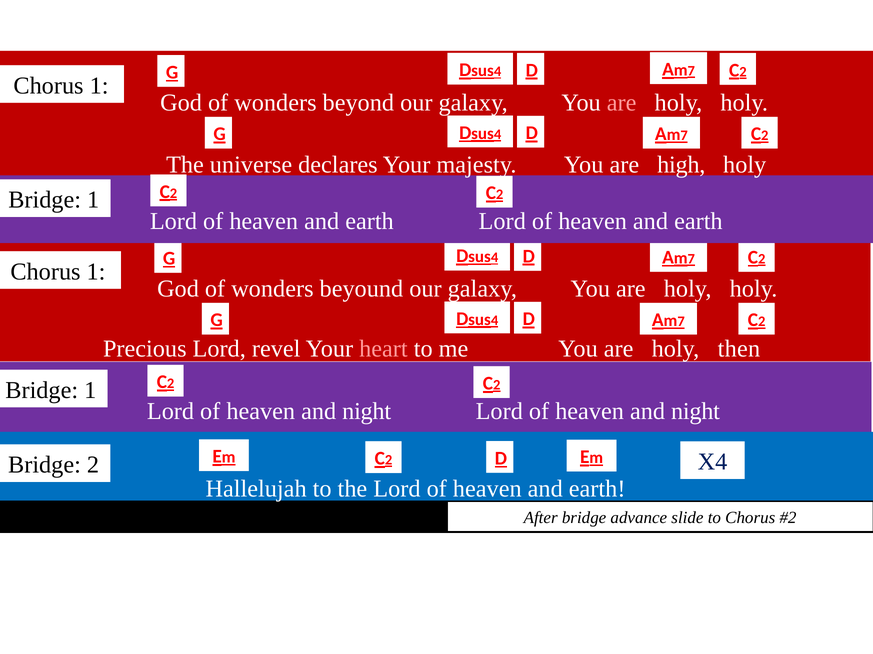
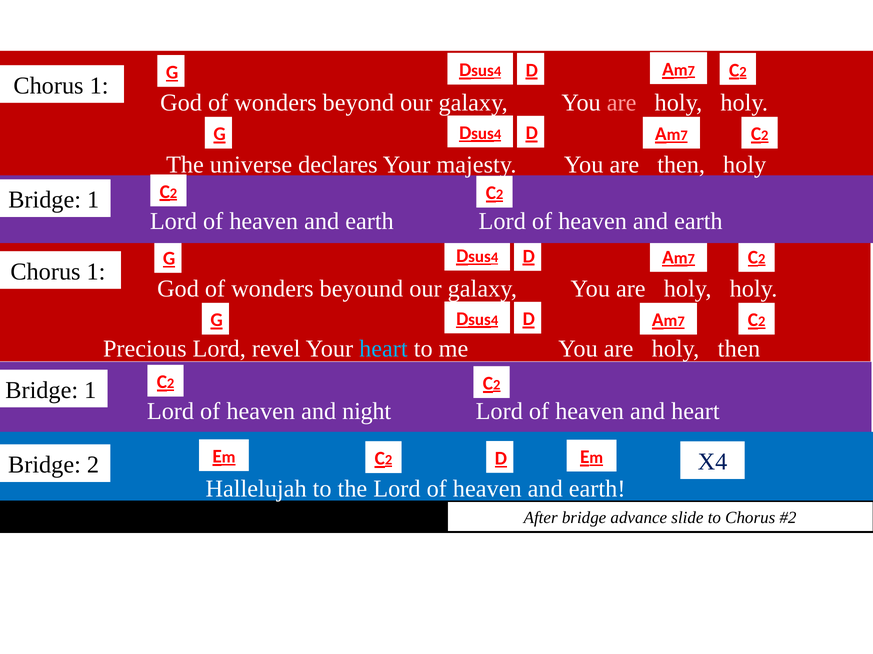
are high: high -> then (681, 165)
heart colour: pink -> light blue (383, 349)
night: night -> heart (695, 412)
